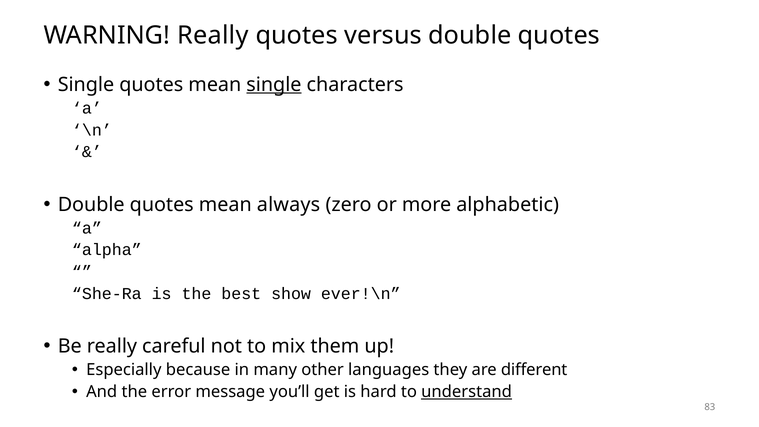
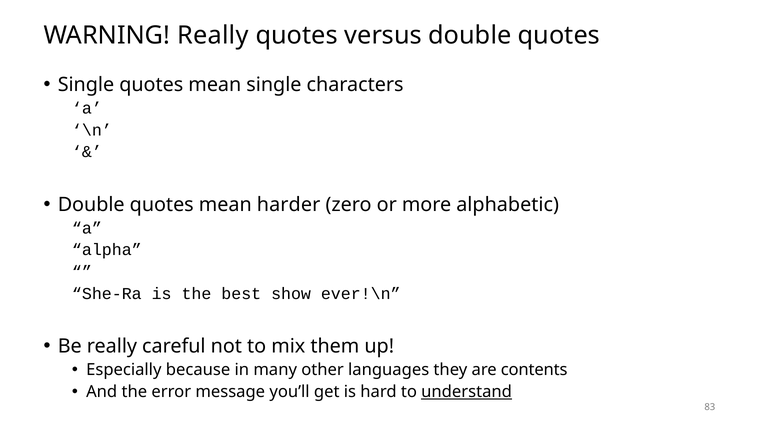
single underline: present -> none (274, 85)
always: always -> harder (289, 204)
different: different -> contents (534, 370)
